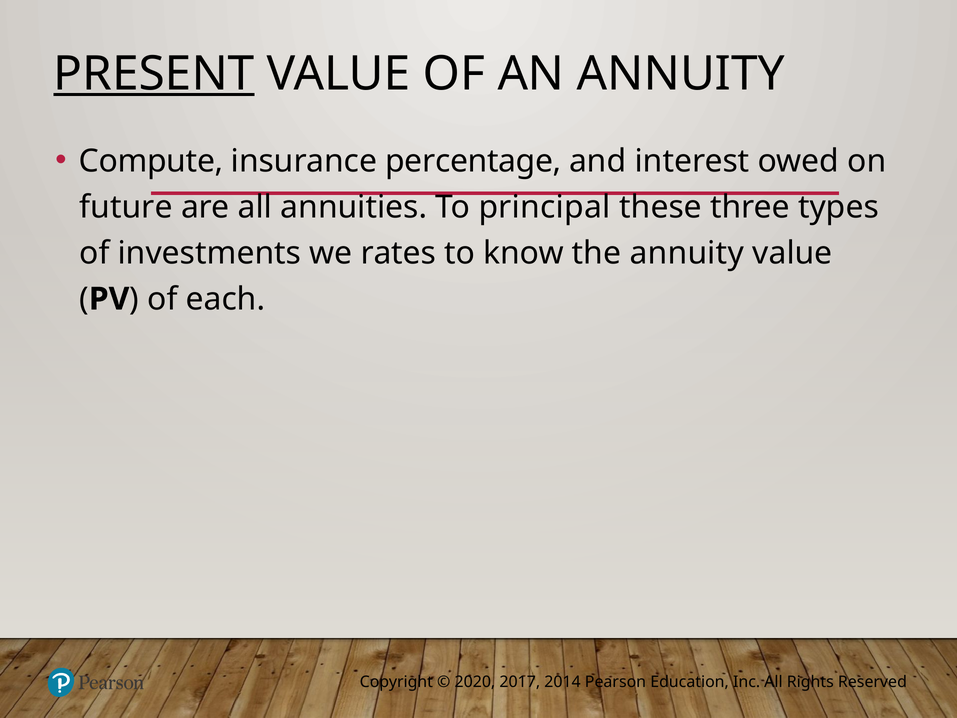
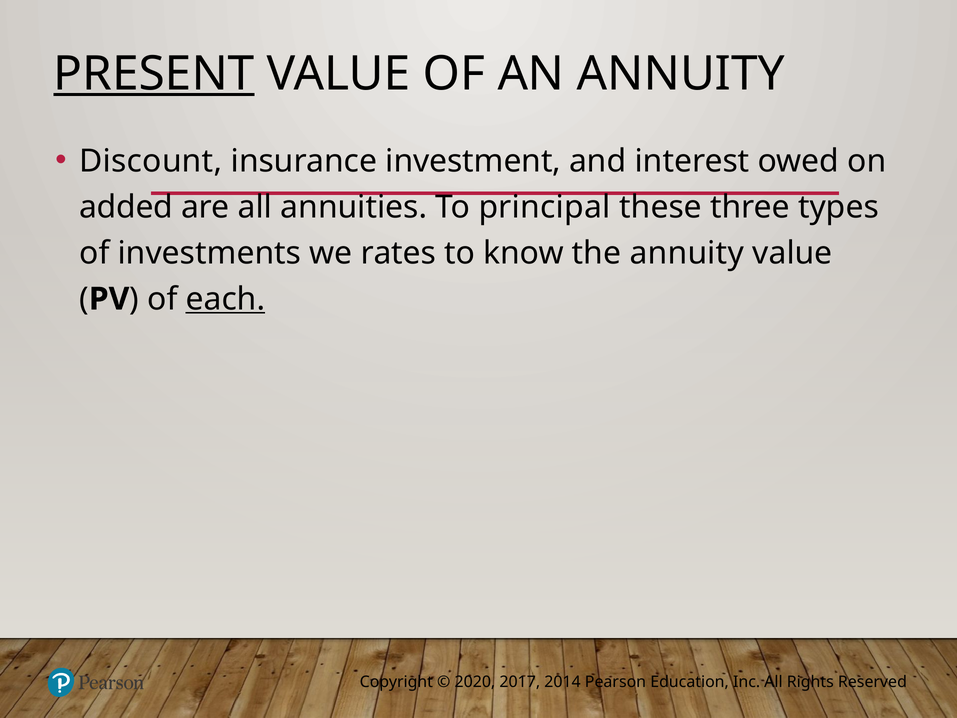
Compute: Compute -> Discount (151, 161)
percentage: percentage -> investment (473, 161)
future: future -> added (126, 207)
each underline: none -> present (225, 299)
